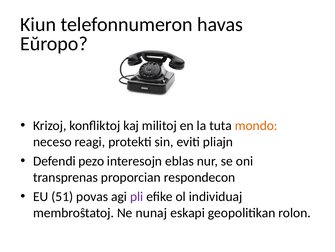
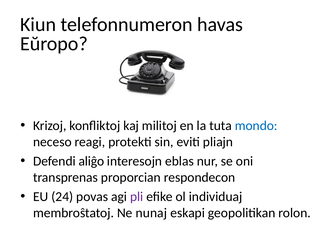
mondo colour: orange -> blue (256, 125)
pezo: pezo -> aliĝo (91, 161)
51: 51 -> 24 (62, 196)
